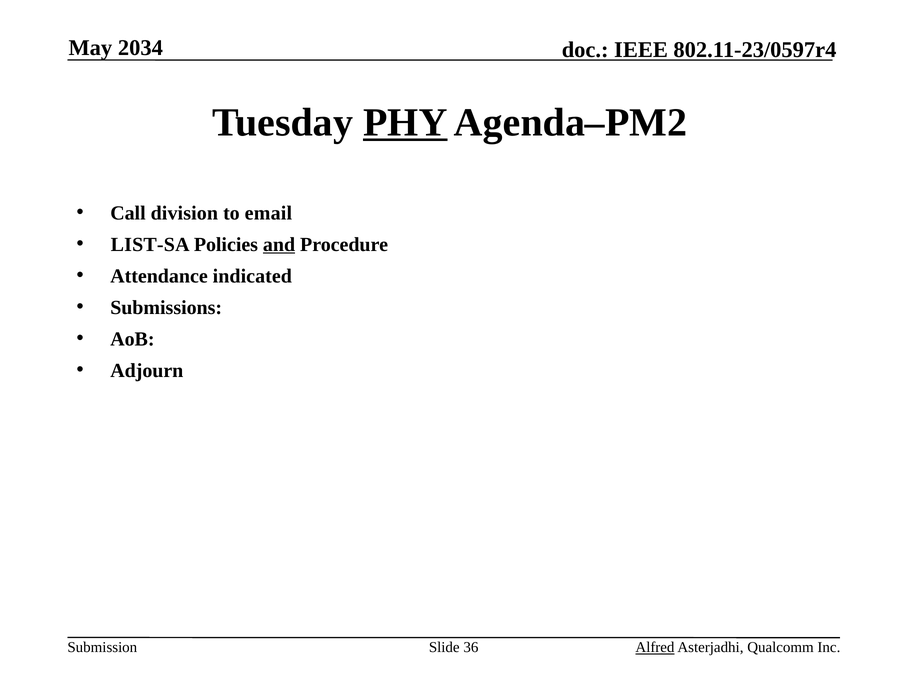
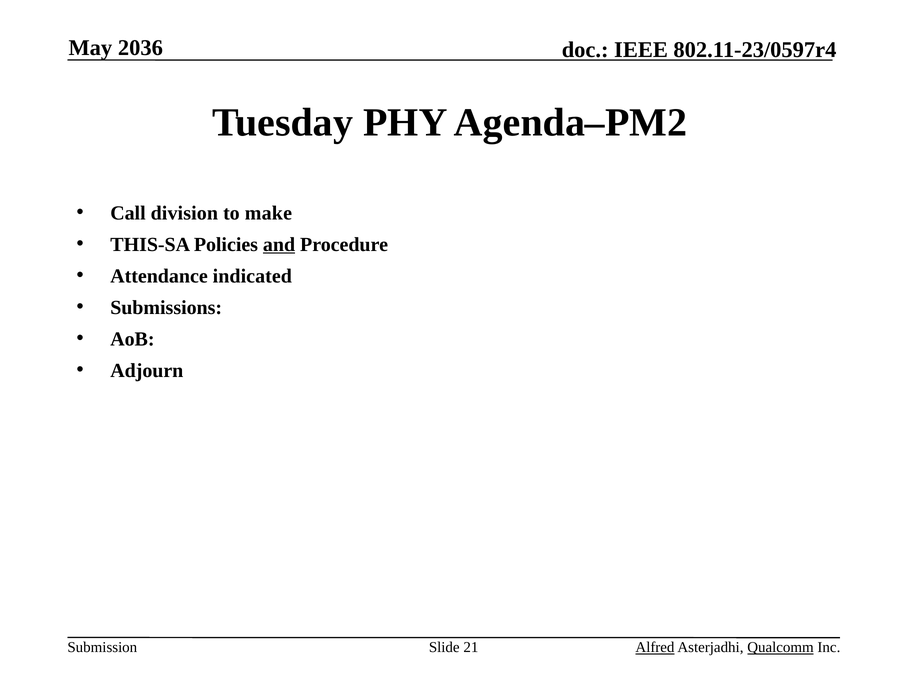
2034: 2034 -> 2036 (140, 48)
PHY underline: present -> none (405, 123)
email: email -> make (268, 213)
LIST-SA: LIST-SA -> THIS-SA (150, 244)
36: 36 -> 21 (471, 647)
Qualcomm underline: none -> present (780, 647)
